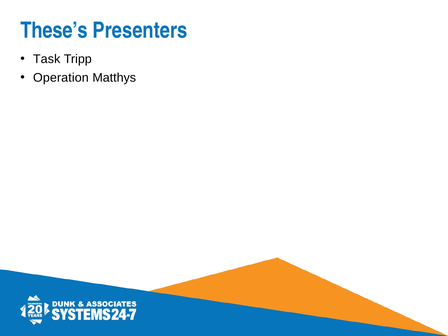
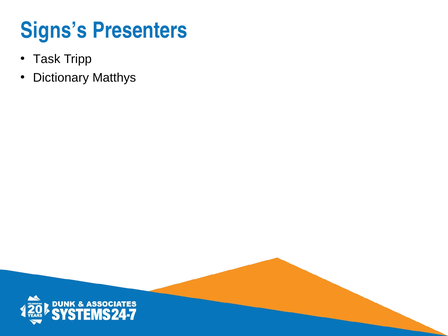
These’s: These’s -> Signs’s (54, 30)
Operation: Operation -> Dictionary (61, 78)
